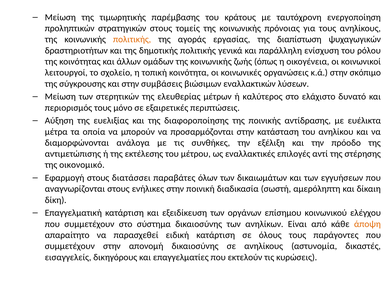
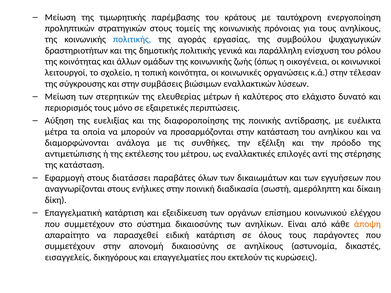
πολιτικής colour: orange -> blue (132, 39)
διαπίστωση: διαπίστωση -> συμβούλου (299, 39)
σκόπιμο: σκόπιμο -> τέλεσαν (365, 73)
της οικονομικό: οικονομικό -> κατάσταση (82, 165)
